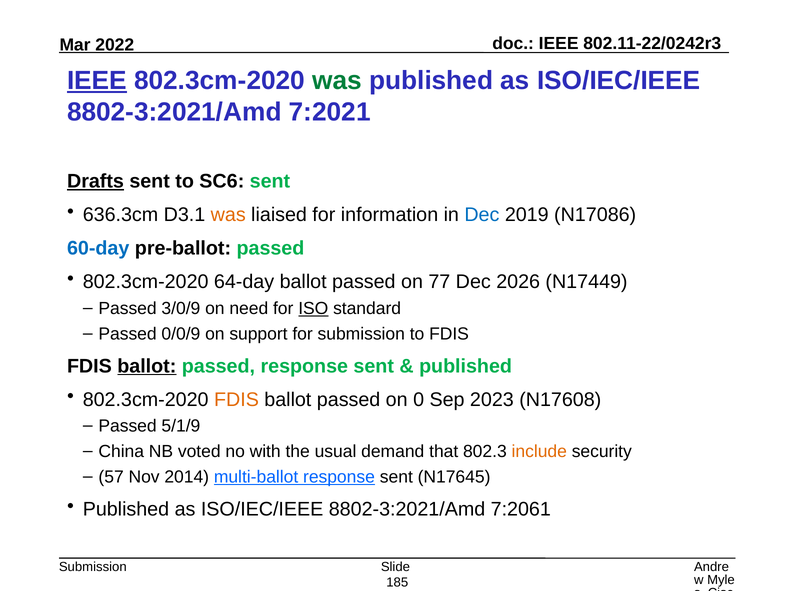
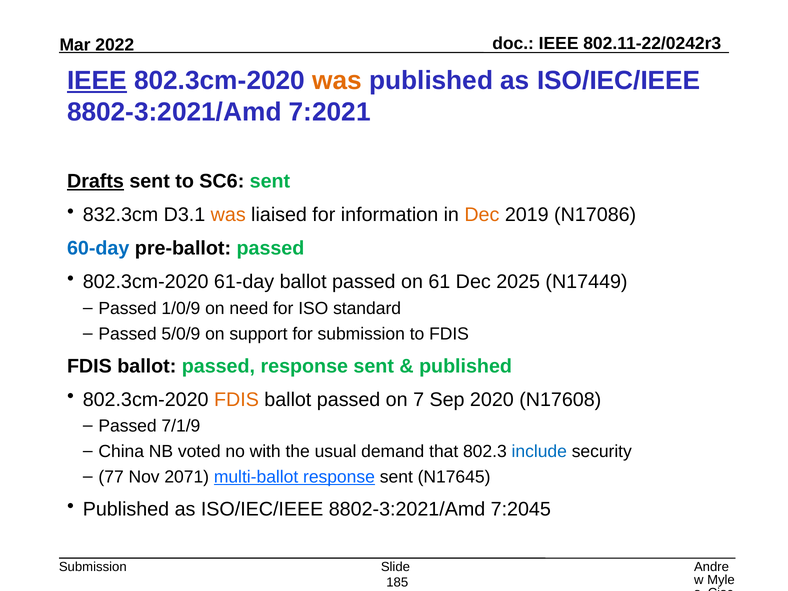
was colour: green -> orange (337, 81)
636.3cm: 636.3cm -> 832.3cm (121, 215)
Dec colour: blue -> orange (482, 215)
64-day: 64-day -> 61-day (244, 282)
77: 77 -> 61 (439, 282)
2026: 2026 -> 2025 (518, 282)
3/0/9: 3/0/9 -> 1/0/9 (181, 308)
ISO underline: present -> none (313, 308)
0/0/9: 0/0/9 -> 5/0/9 (181, 334)
ballot underline: present -> none (147, 366)
0: 0 -> 7 (419, 400)
2023: 2023 -> 2020 (492, 400)
5/1/9: 5/1/9 -> 7/1/9 (181, 426)
include colour: orange -> blue (539, 452)
57: 57 -> 77 (111, 477)
2014: 2014 -> 2071 (187, 477)
7:2061: 7:2061 -> 7:2045 (521, 509)
